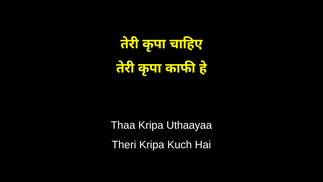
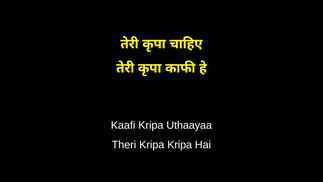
Thaa: Thaa -> Kaafi (123, 125)
Kripa Kuch: Kuch -> Kripa (180, 144)
